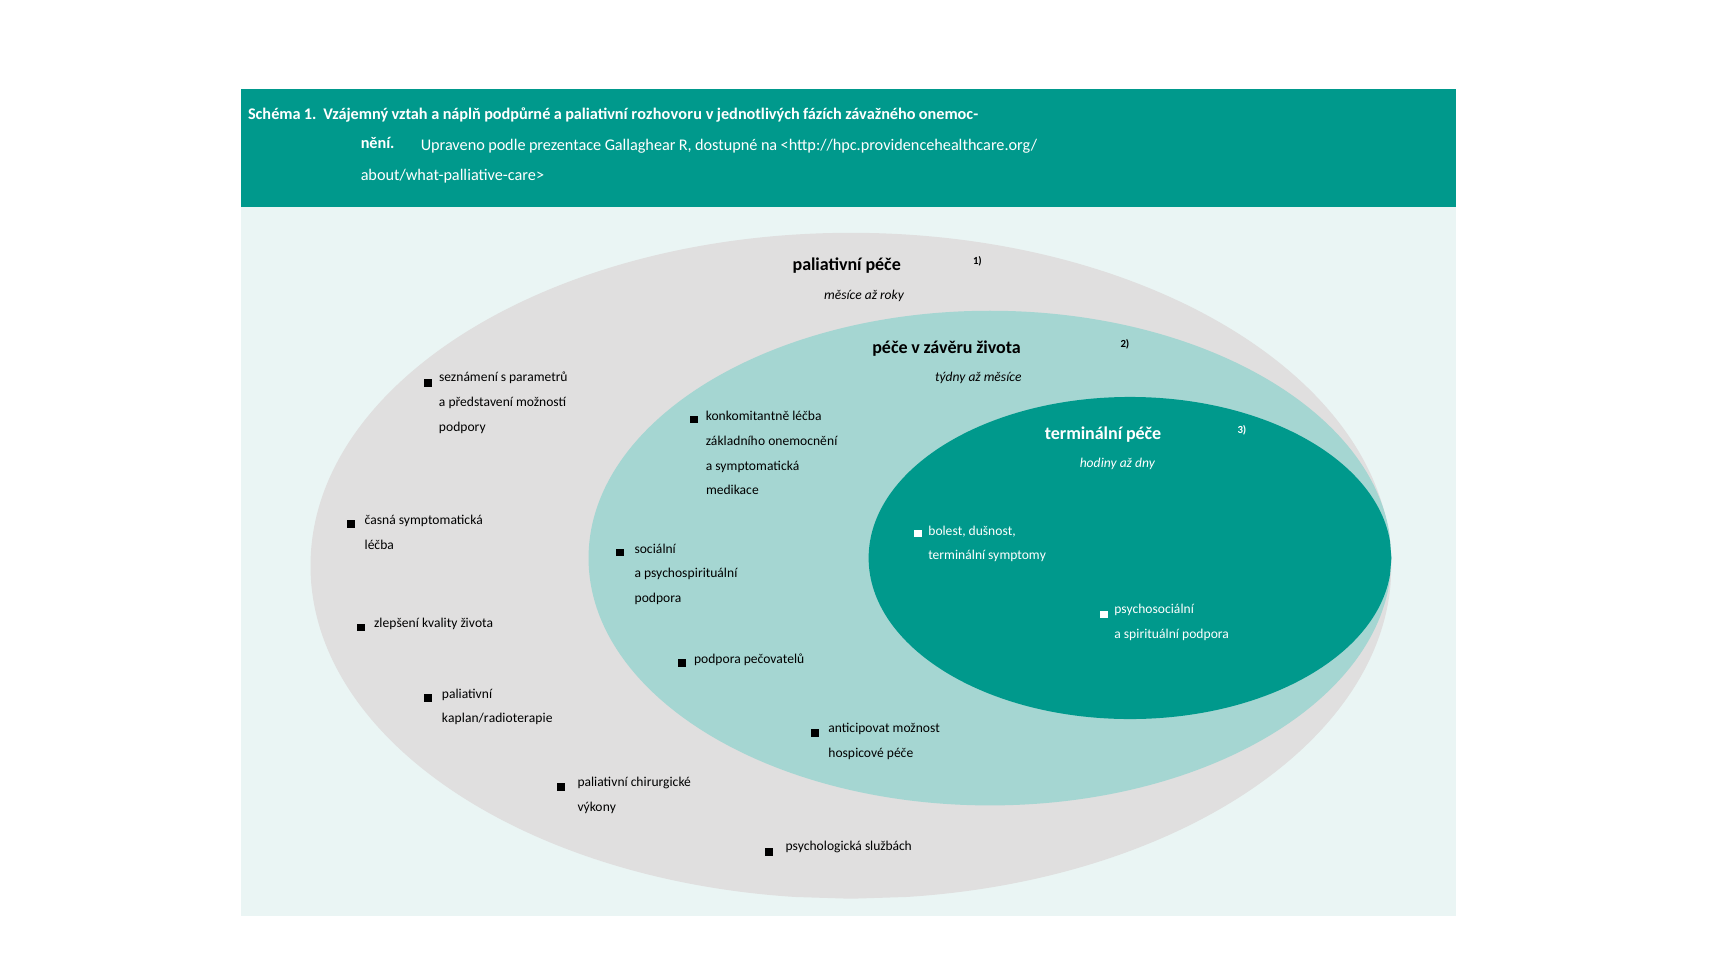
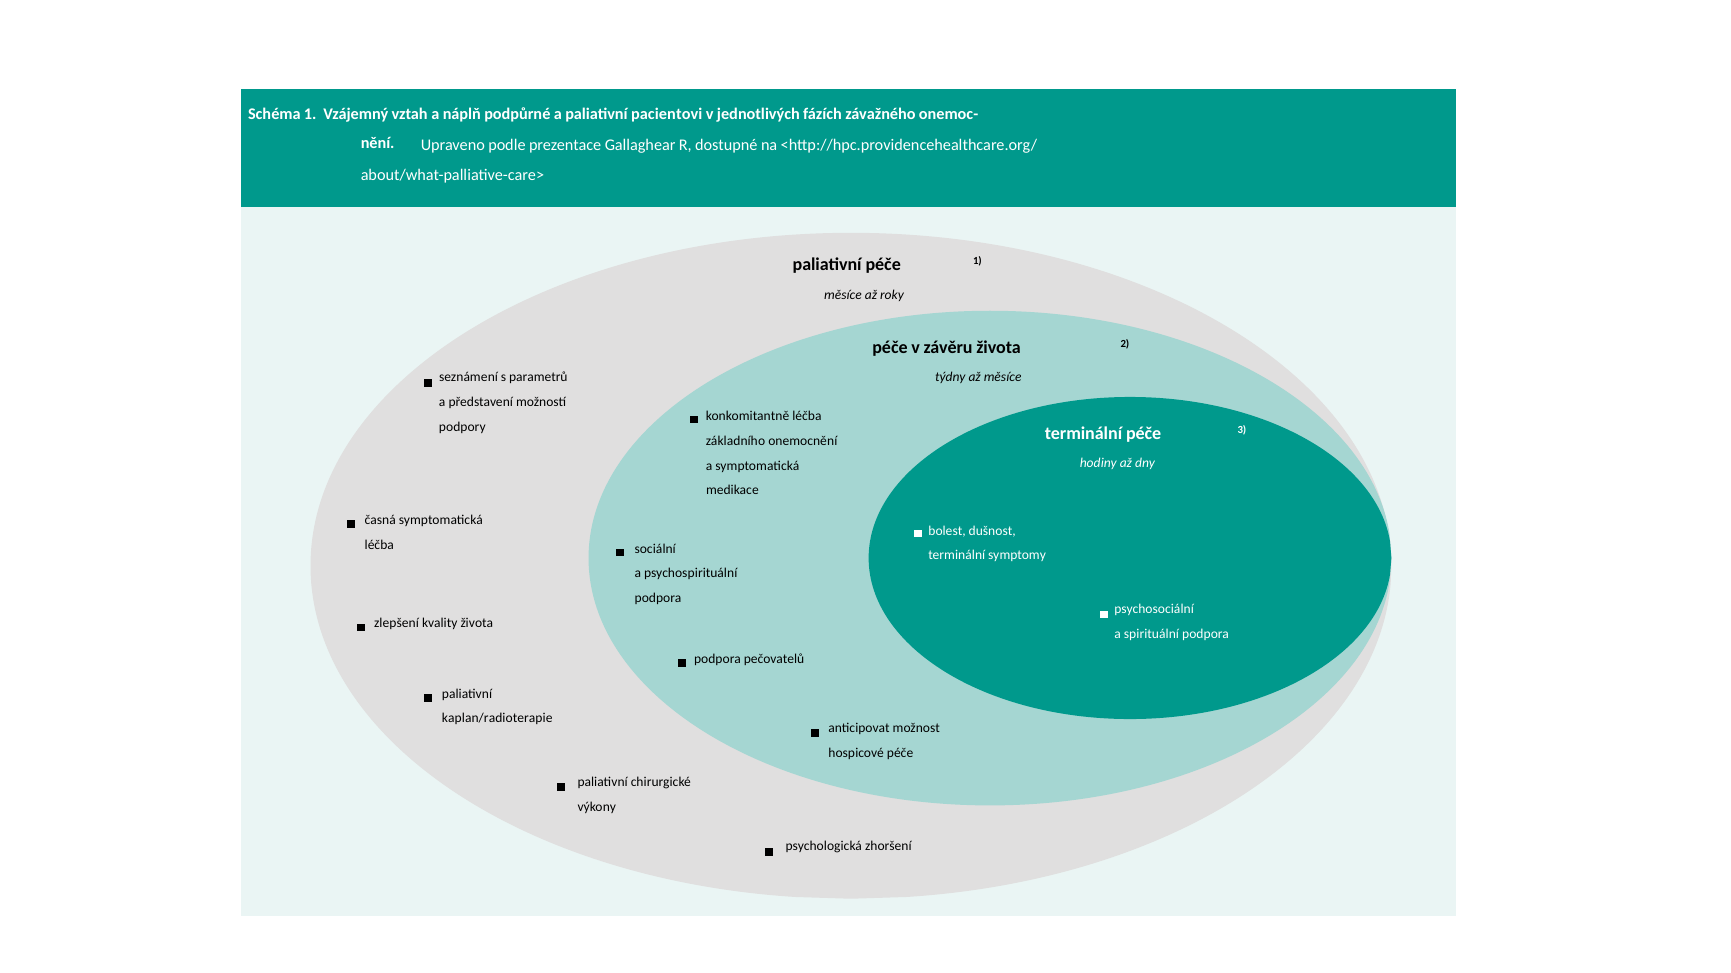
rozhovoru: rozhovoru -> pacientovi (667, 114)
službách: službách -> zhoršení (888, 847)
